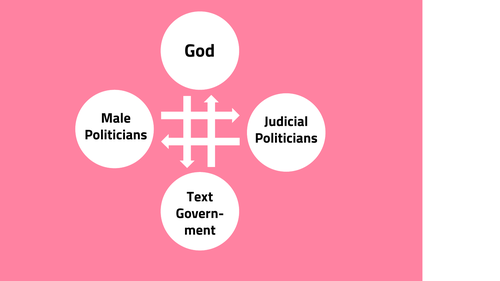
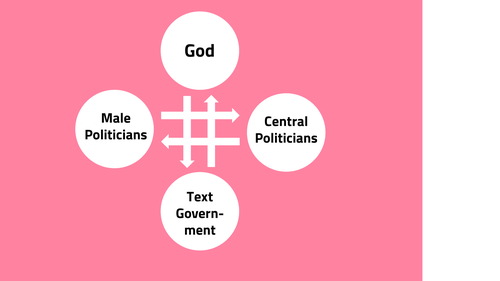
Judicial: Judicial -> Central (286, 122)
